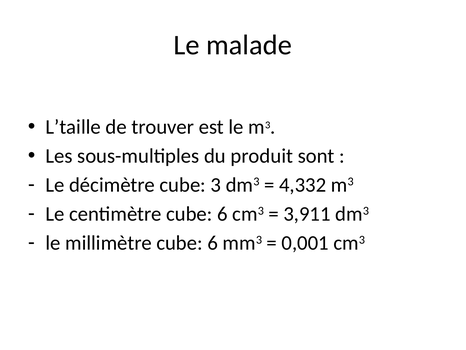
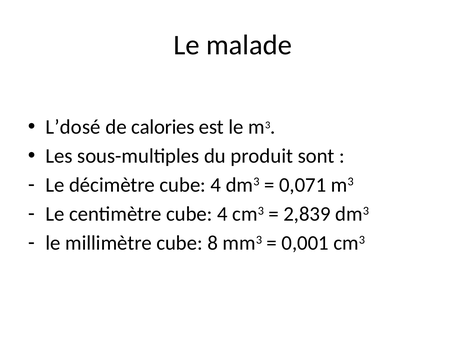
L’taille: L’taille -> L’dosé (73, 127)
trouver: trouver -> calories (163, 127)
décimètre cube 3: 3 -> 4 (216, 185)
4,332: 4,332 -> 0,071 (303, 185)
centimètre cube 6: 6 -> 4 (222, 214)
3,911: 3,911 -> 2,839 (307, 214)
millimètre cube 6: 6 -> 8 (213, 243)
